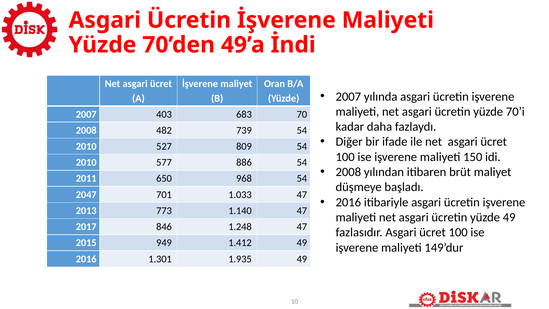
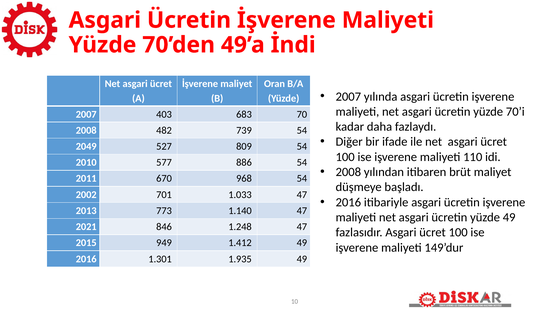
2010: 2010 -> 2049 (86, 146)
150: 150 -> 110 (473, 157)
650: 650 -> 670 (164, 178)
2047: 2047 -> 2002 (86, 195)
2017: 2017 -> 2021 (86, 227)
